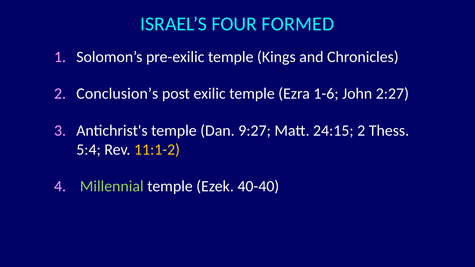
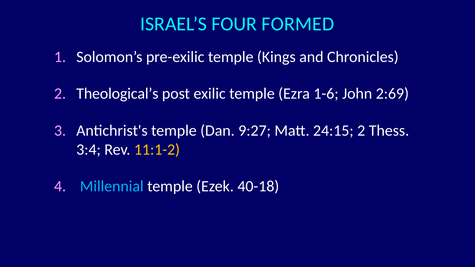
Conclusion’s: Conclusion’s -> Theological’s (117, 94)
2:27: 2:27 -> 2:69 (392, 94)
5:4: 5:4 -> 3:4 (89, 150)
Millennial colour: light green -> light blue (112, 186)
40-40: 40-40 -> 40-18 (258, 186)
